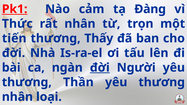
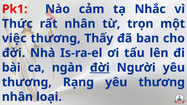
Pk1 underline: present -> none (15, 9)
Đàng: Đàng -> Nhắc (150, 9)
tiến: tiến -> việc (14, 38)
Thần: Thần -> Rạng (78, 82)
